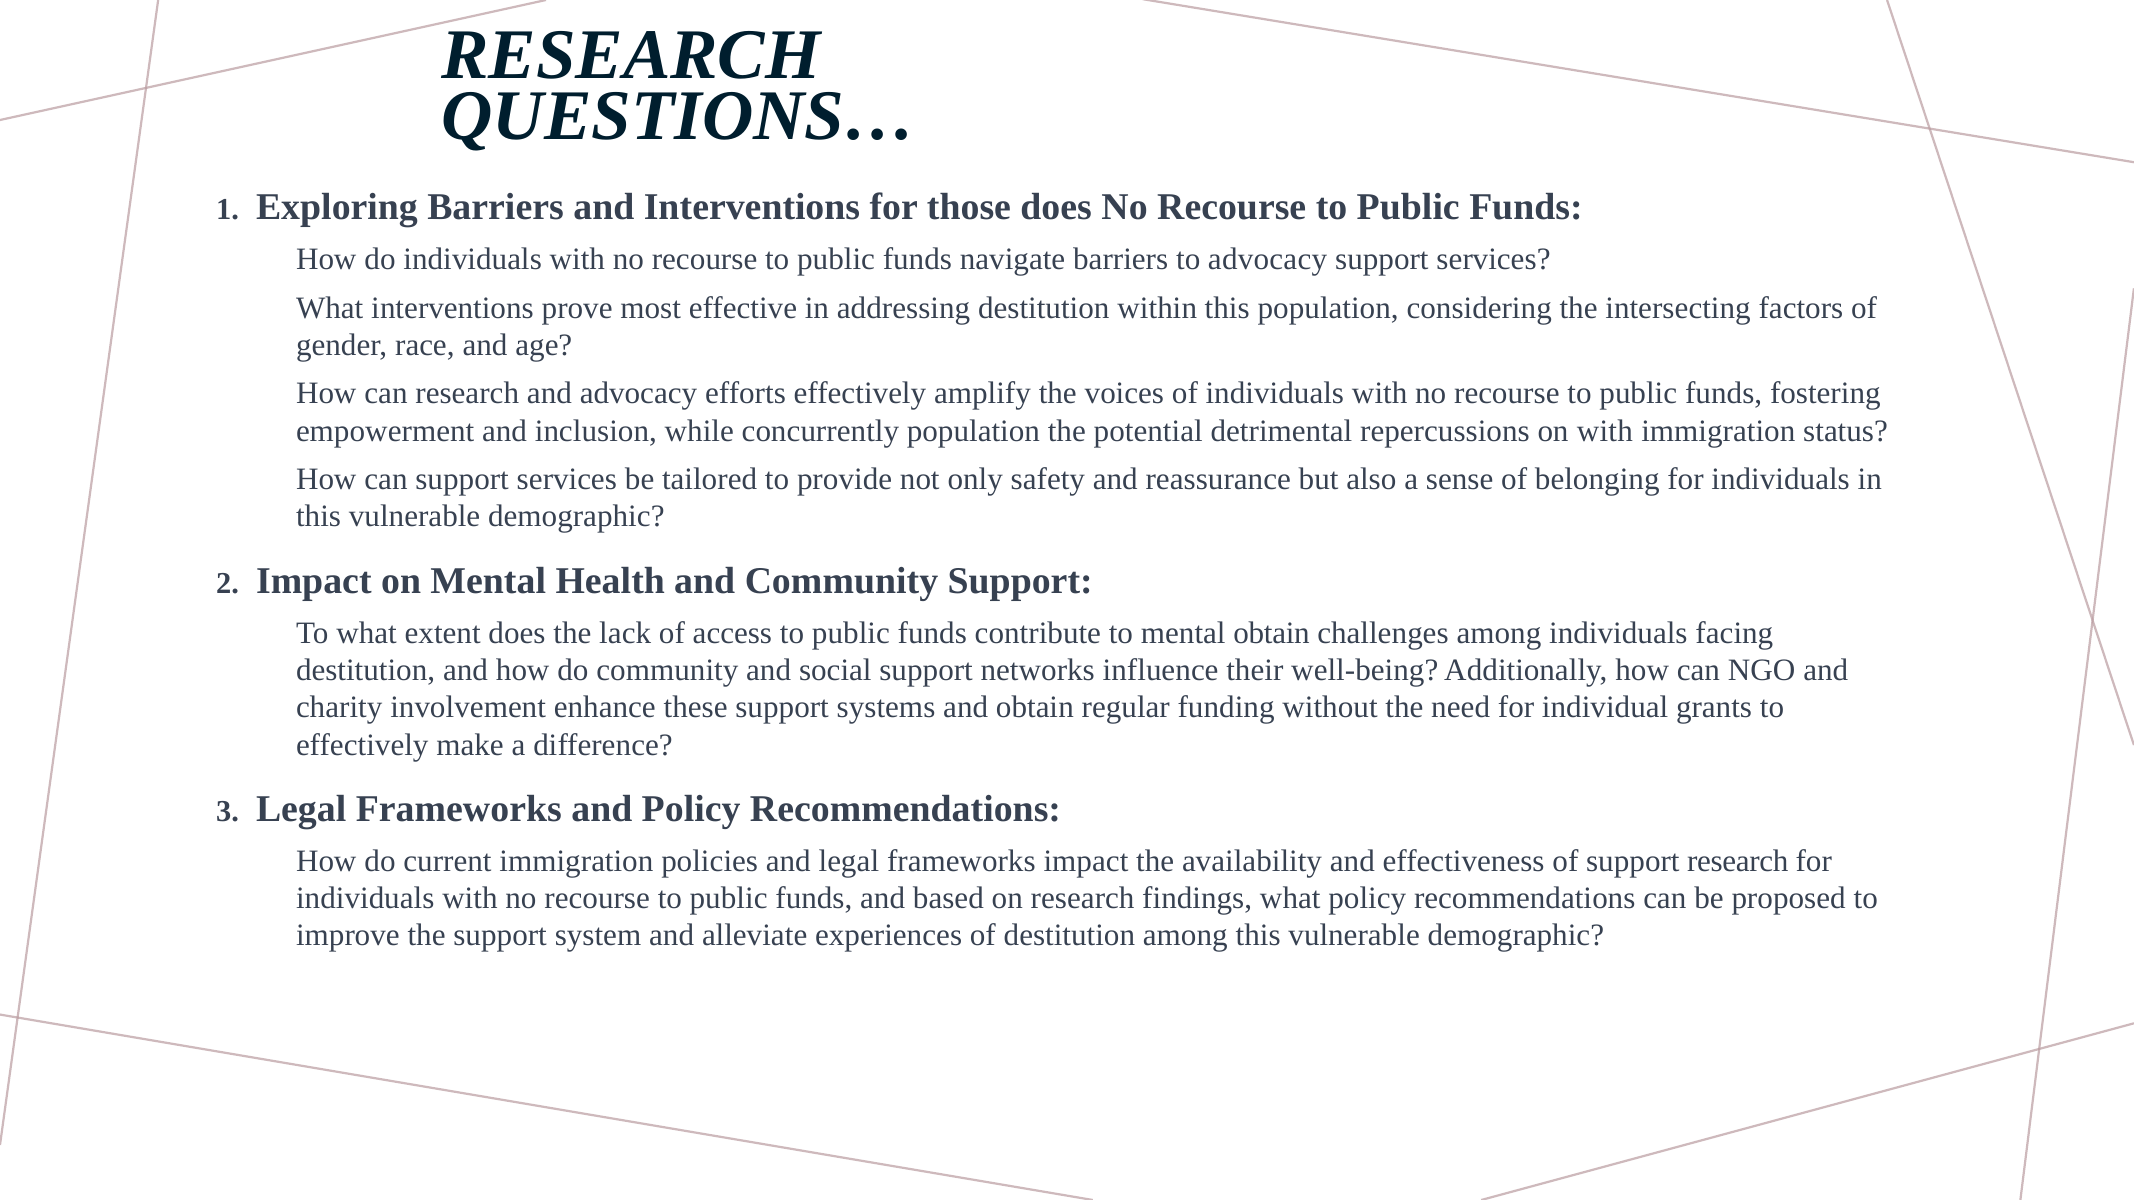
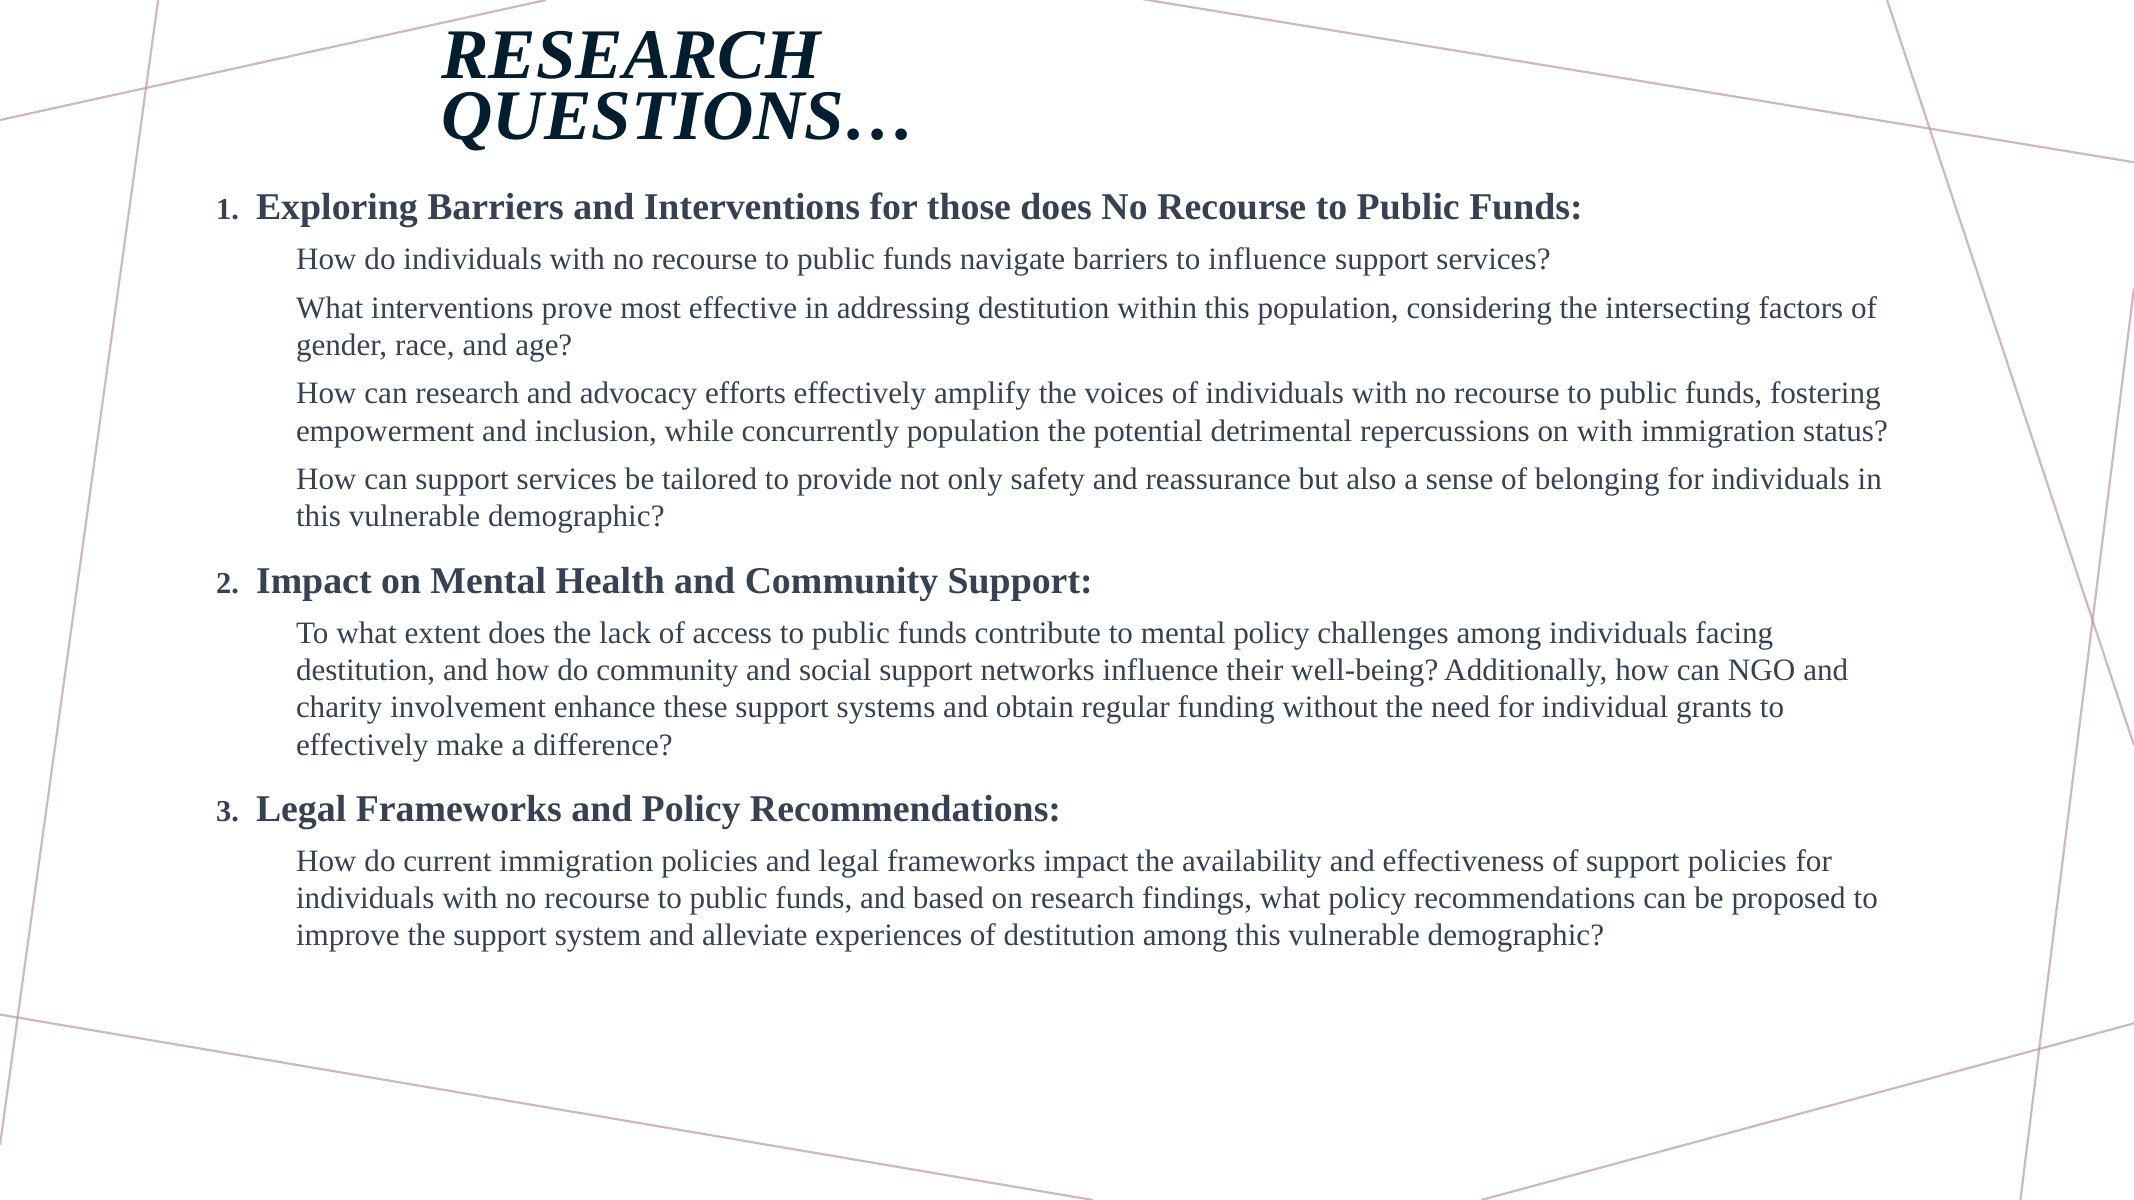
to advocacy: advocacy -> influence (1268, 259)
mental obtain: obtain -> policy (1272, 633)
support research: research -> policies (1737, 861)
